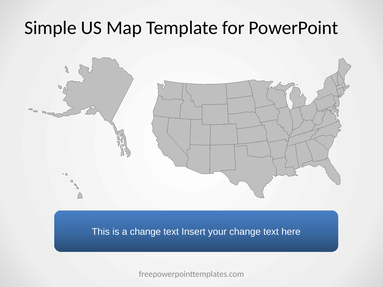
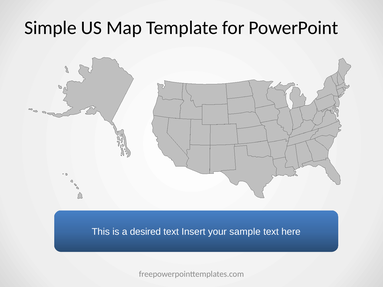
a change: change -> desired (145, 232)
your change: change -> sample (245, 232)
